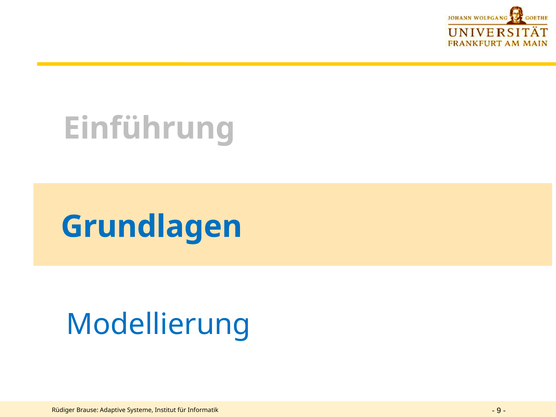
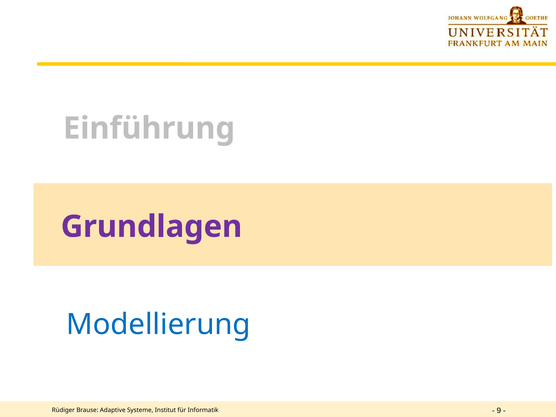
Grundlagen colour: blue -> purple (151, 227)
